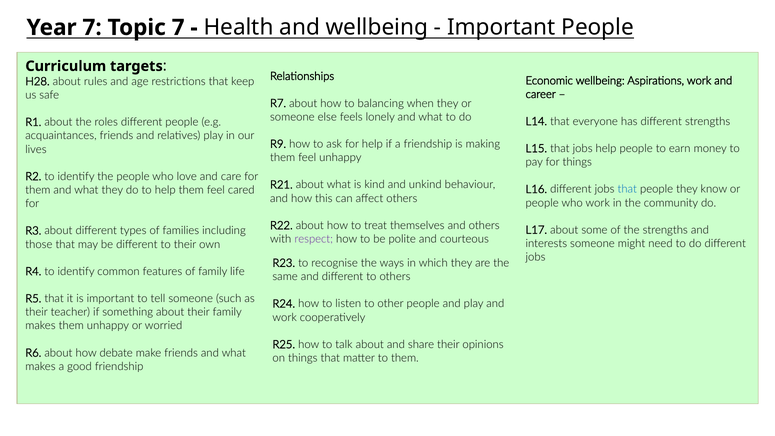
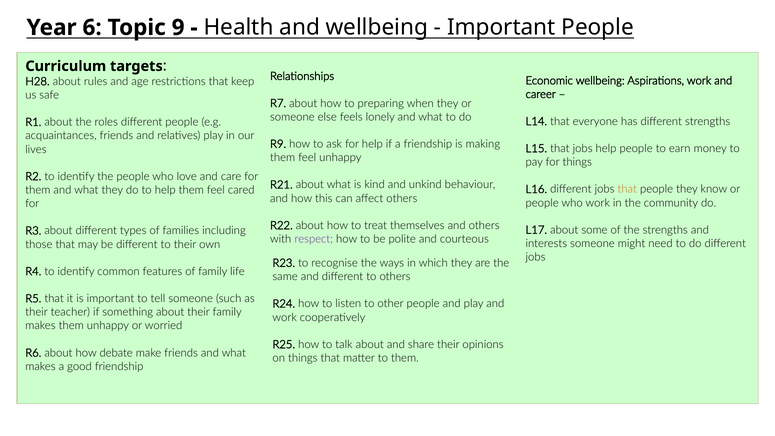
Year 7: 7 -> 6 (92, 28)
Topic 7: 7 -> 9 (178, 28)
balancing: balancing -> preparing (381, 103)
that colour: blue -> orange (627, 189)
